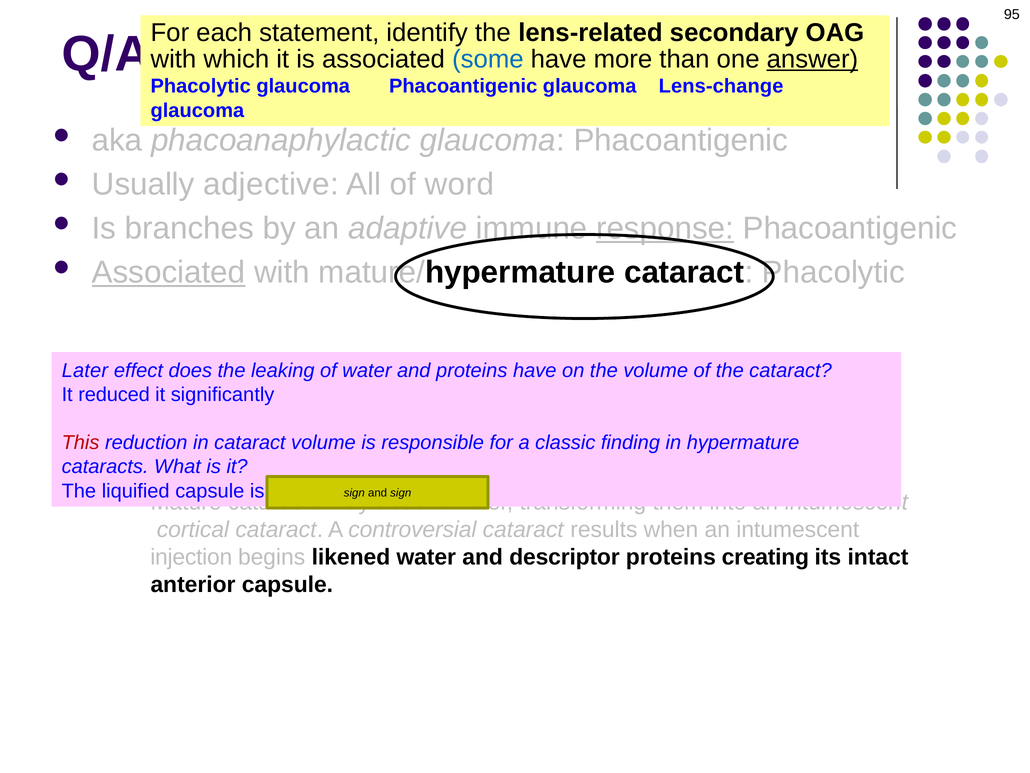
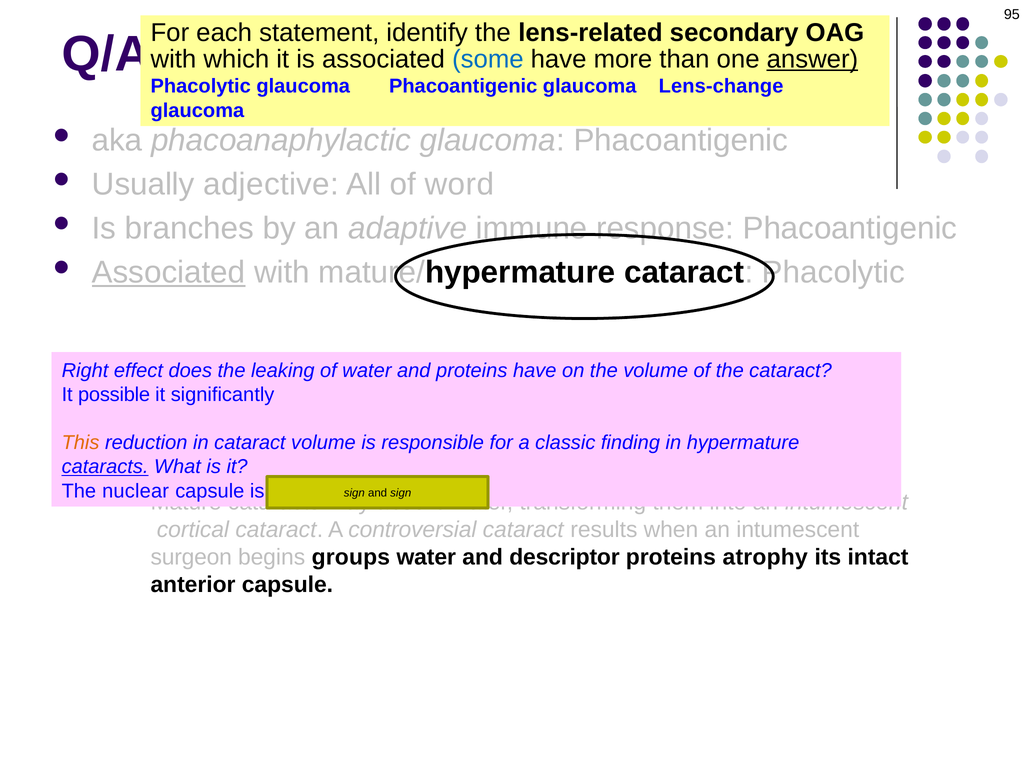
response underline: present -> none (665, 228)
Later: Later -> Right (85, 370)
reduced: reduced -> possible (114, 394)
This colour: red -> orange (81, 442)
cataracts underline: none -> present (105, 467)
liquified: liquified -> nuclear (136, 491)
injection: injection -> surgeon (191, 557)
likened: likened -> groups (351, 557)
creating: creating -> atrophy (765, 557)
